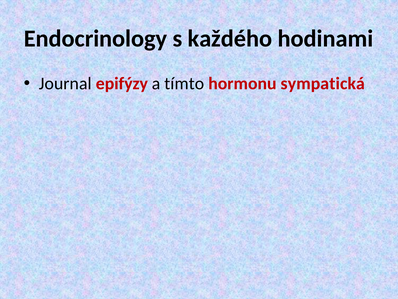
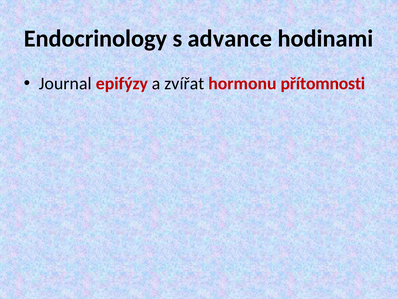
každého: každého -> advance (230, 39)
tímto: tímto -> zvířat (184, 84)
sympatická: sympatická -> přítomnosti (323, 84)
